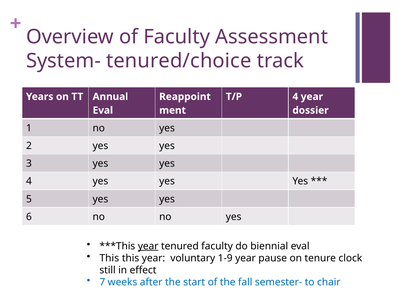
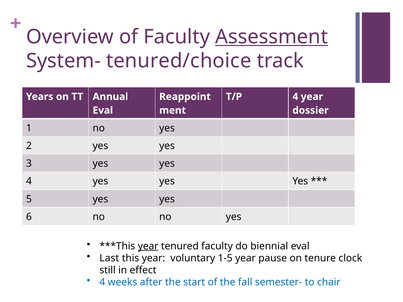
Assessment underline: none -> present (272, 37)
This: This -> Last (109, 258)
1-9: 1-9 -> 1-5 (225, 258)
7: 7 -> 4 (102, 283)
